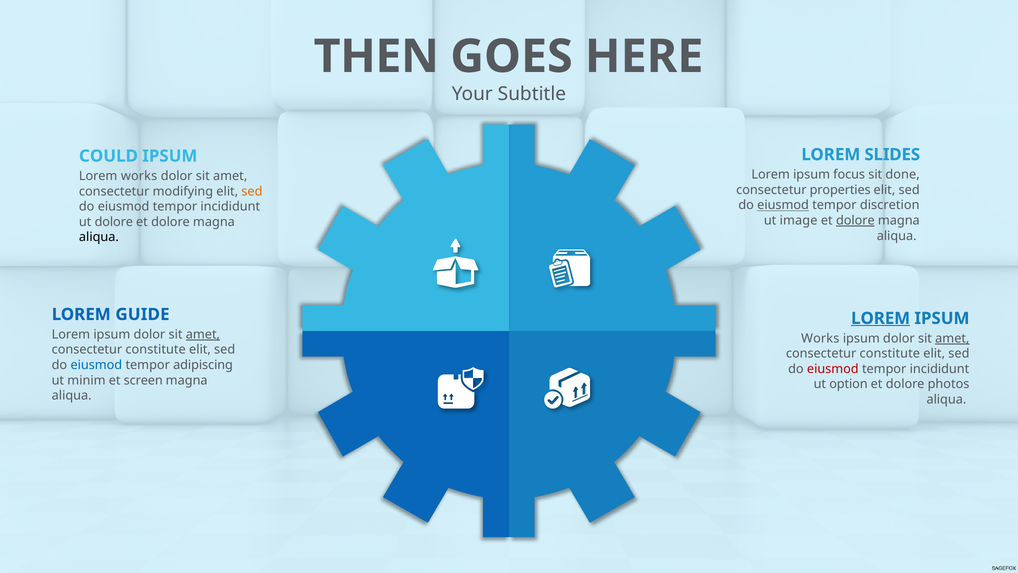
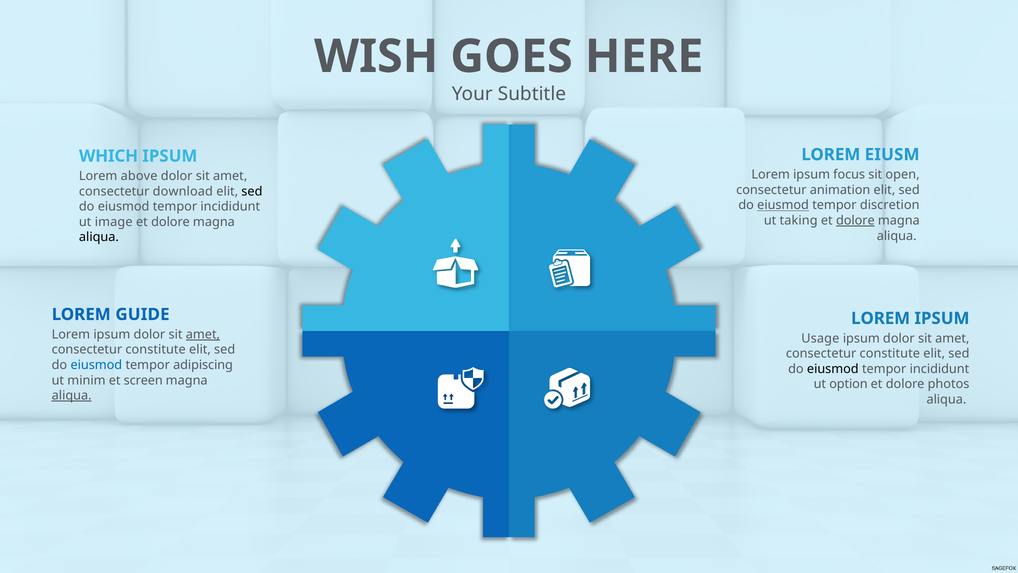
THEN: THEN -> WISH (376, 57)
SLIDES: SLIDES -> EIUSM (892, 155)
COULD: COULD -> WHICH (109, 156)
done: done -> open (903, 175)
Lorem works: works -> above (139, 176)
properties: properties -> animation (840, 190)
modifying: modifying -> download (183, 191)
sed colour: orange -> black (252, 191)
image: image -> taking (799, 220)
ut dolore: dolore -> image (114, 222)
LOREM underline: present -> none (881, 318)
Works: Works -> Usage (820, 338)
amet underline: present -> none (952, 338)
eiusmod colour: red -> black (833, 369)
aliqua underline: none -> present (72, 395)
